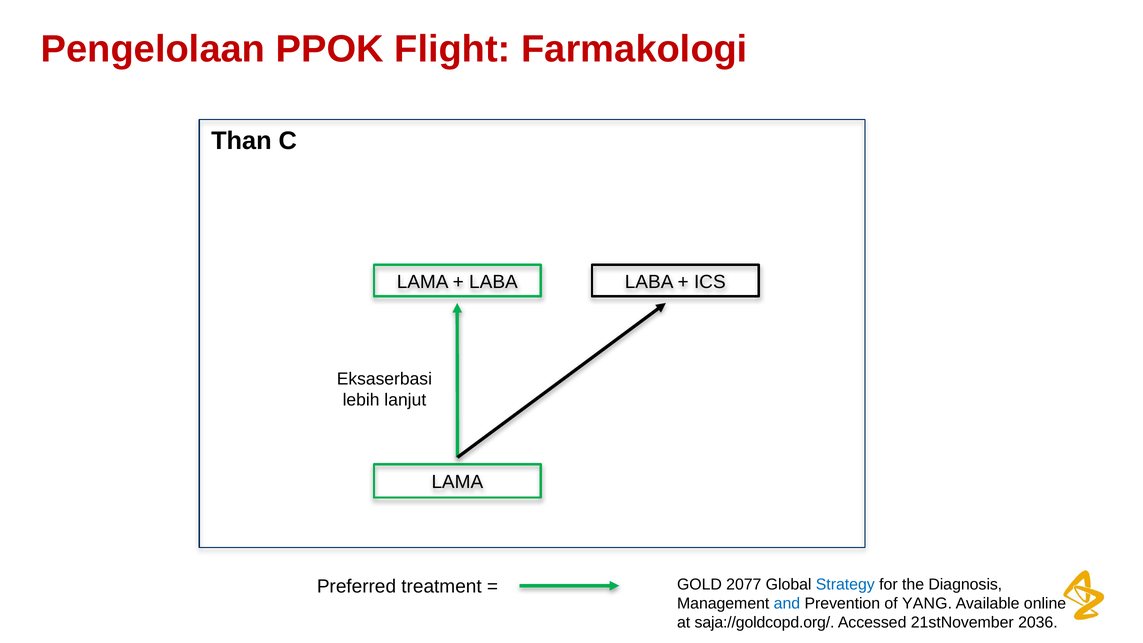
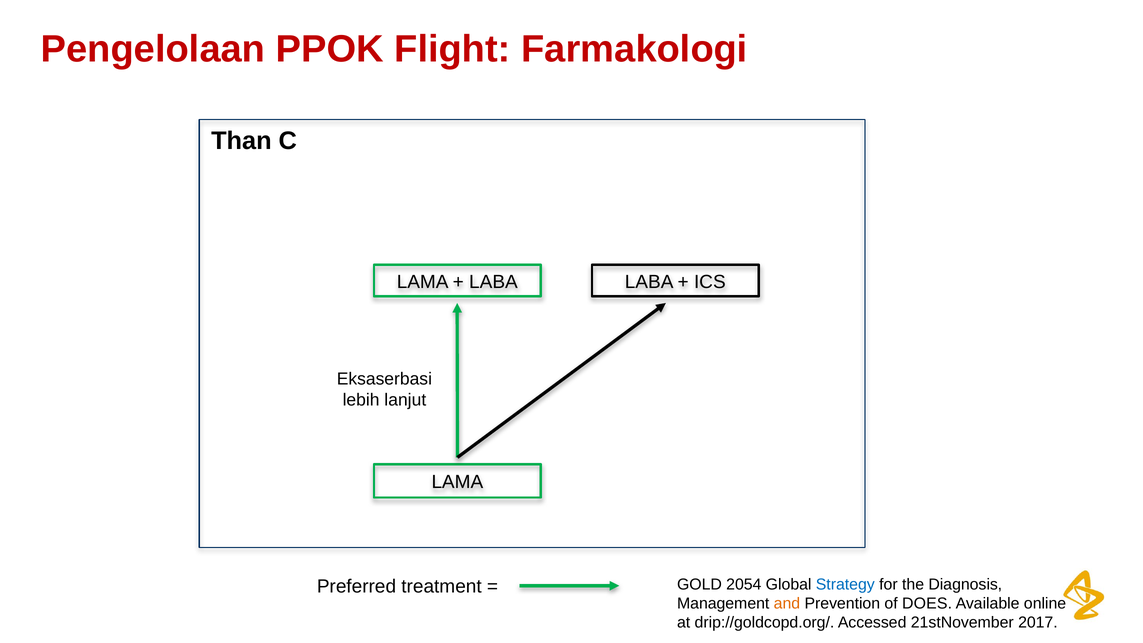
2077: 2077 -> 2054 (744, 584)
and colour: blue -> orange (787, 603)
YANG: YANG -> DOES (927, 603)
saja://goldcopd.org/: saja://goldcopd.org/ -> drip://goldcopd.org/ (764, 622)
2036: 2036 -> 2017 (1038, 622)
